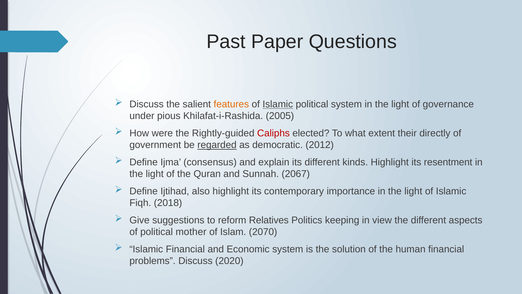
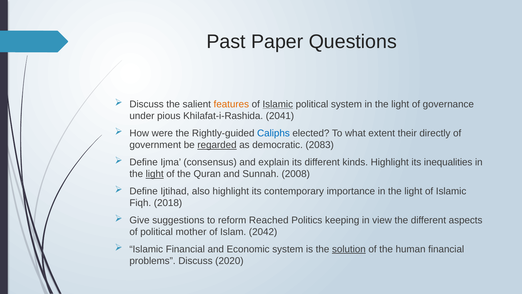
2005: 2005 -> 2041 (280, 116)
Caliphs colour: red -> blue (273, 133)
2012: 2012 -> 2083 (320, 145)
resentment: resentment -> inequalities (448, 162)
light underline: none -> present (155, 174)
2067: 2067 -> 2008 (296, 174)
Relatives: Relatives -> Reached (269, 220)
2070: 2070 -> 2042 (263, 232)
solution underline: none -> present (349, 249)
